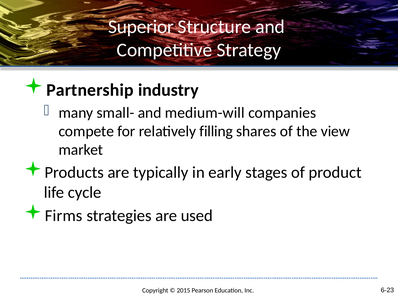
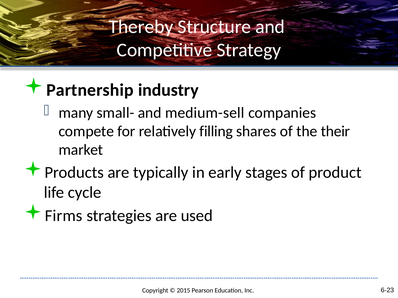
Superior: Superior -> Thereby (141, 27)
medium-will: medium-will -> medium-sell (205, 113)
view: view -> their (335, 132)
